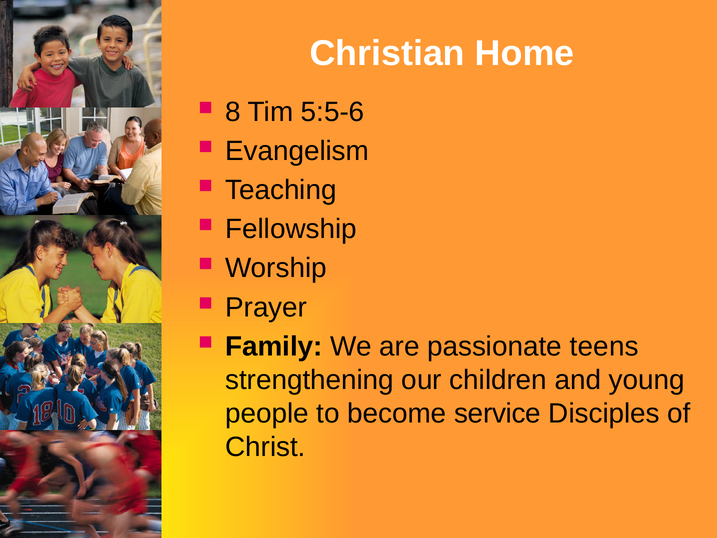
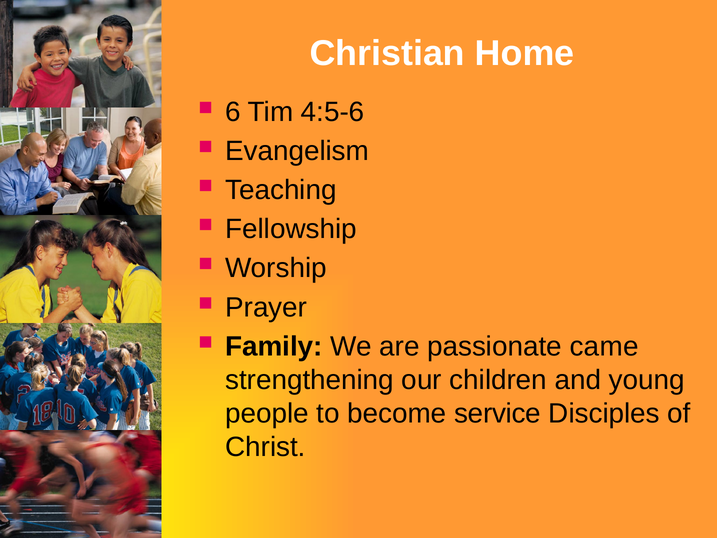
8: 8 -> 6 (233, 112)
5:5-6: 5:5-6 -> 4:5-6 (333, 112)
teens: teens -> came (604, 346)
